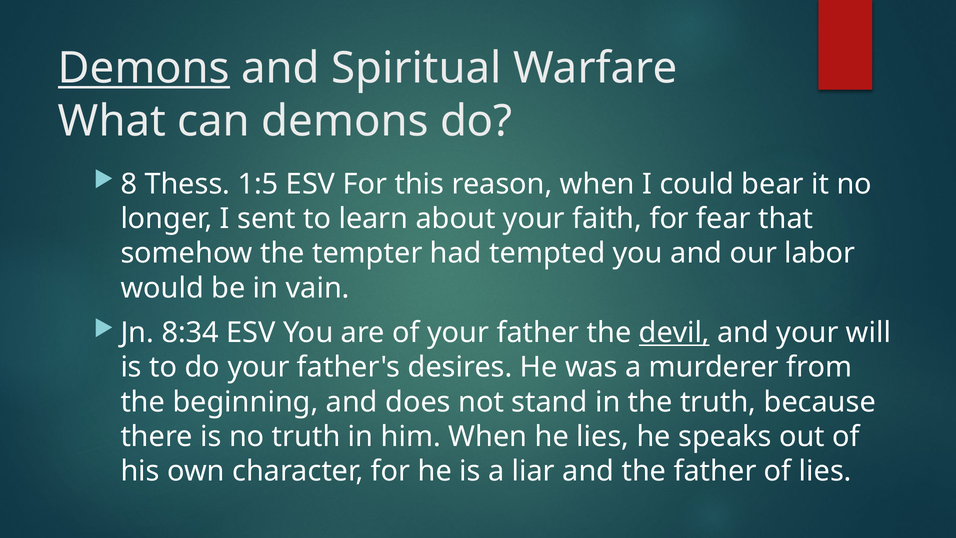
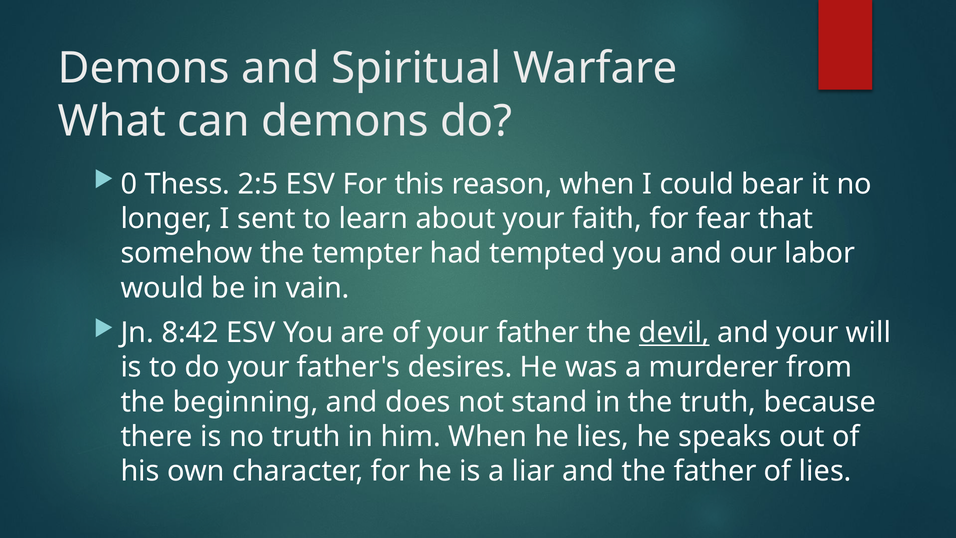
Demons underline: present -> none (144, 68)
8: 8 -> 0 (129, 184)
1:5: 1:5 -> 2:5 (258, 184)
8:34: 8:34 -> 8:42 (190, 333)
